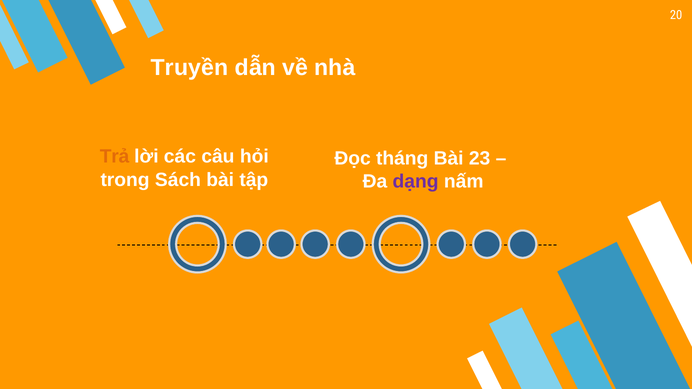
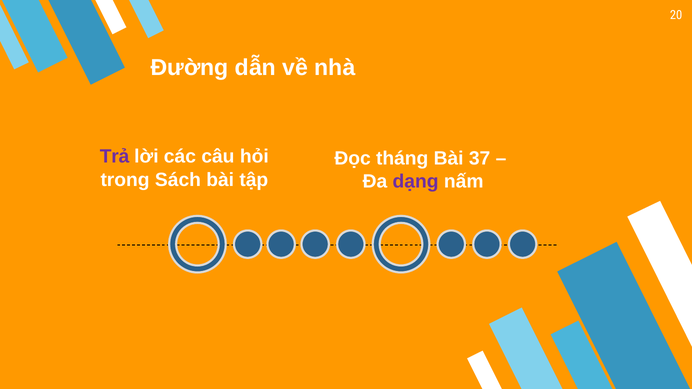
Truyền: Truyền -> Đường (190, 68)
Trả colour: orange -> purple (115, 157)
23: 23 -> 37 (480, 159)
